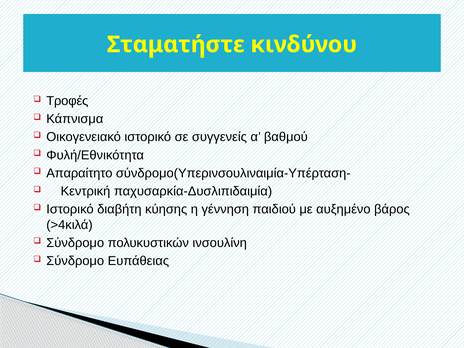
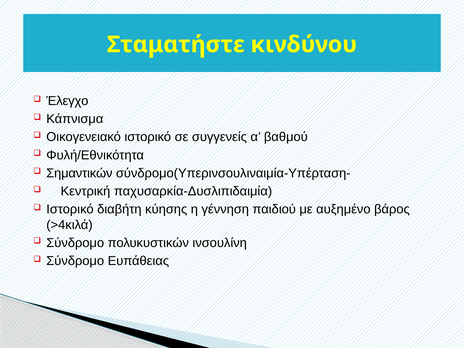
Τροφές: Τροφές -> Έλεγχο (67, 101)
Απαραίτητο: Απαραίτητο -> Σημαντικών (79, 173)
